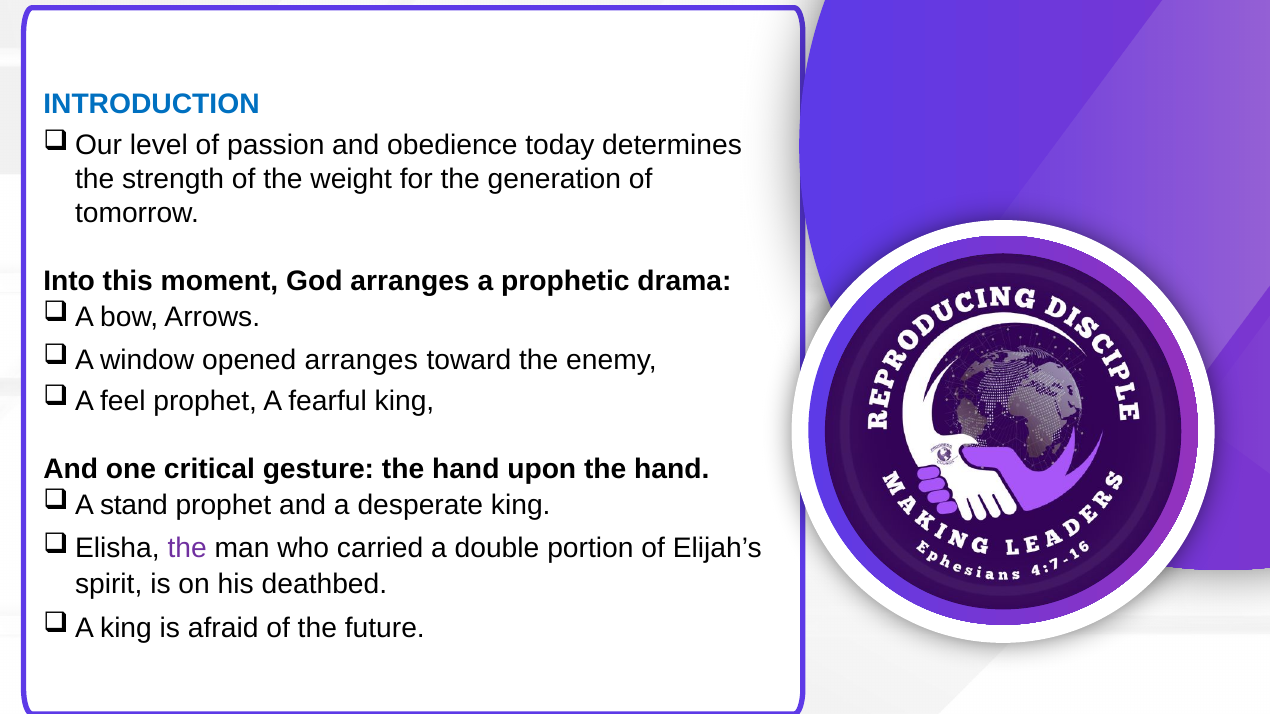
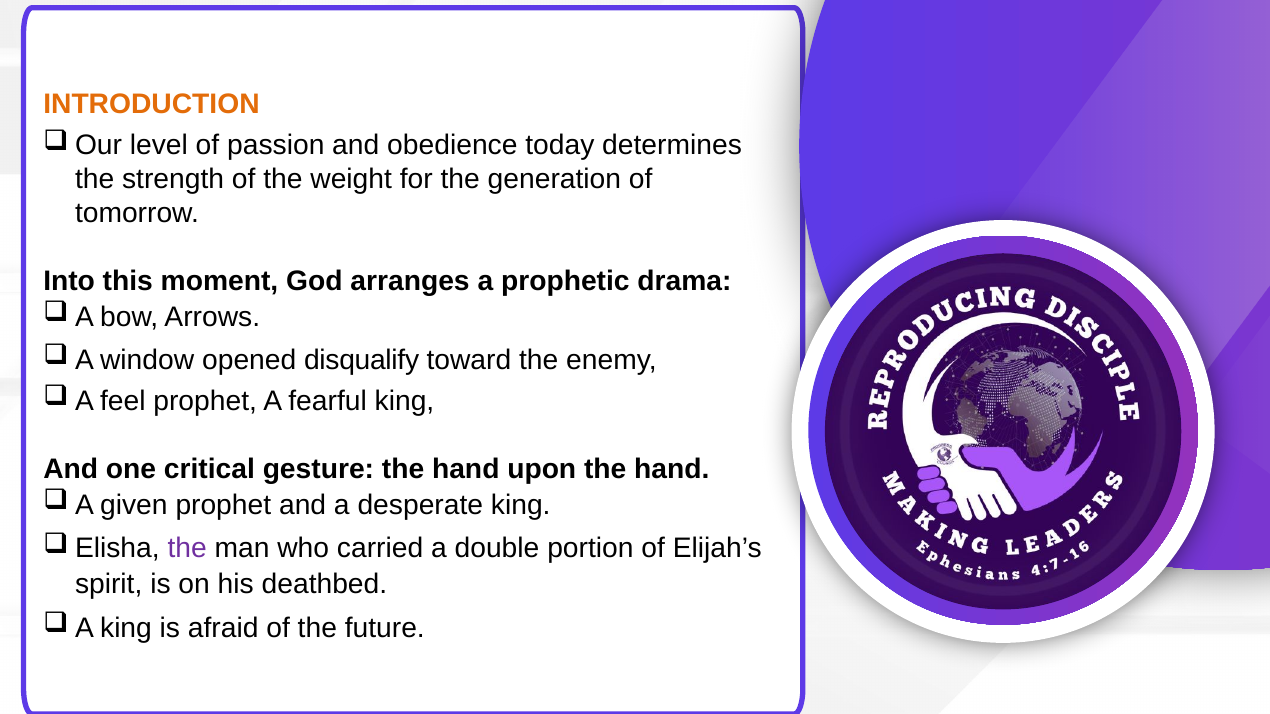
INTRODUCTION colour: blue -> orange (151, 104)
opened arranges: arranges -> disqualify (362, 360)
stand: stand -> given (134, 505)
